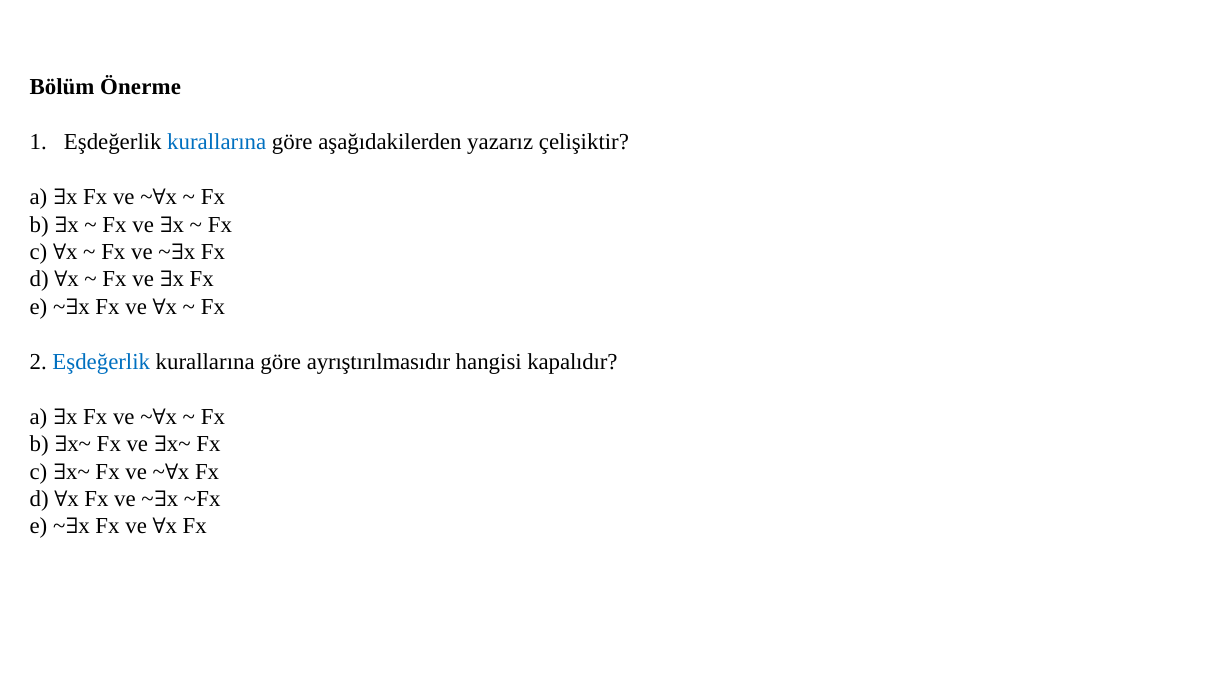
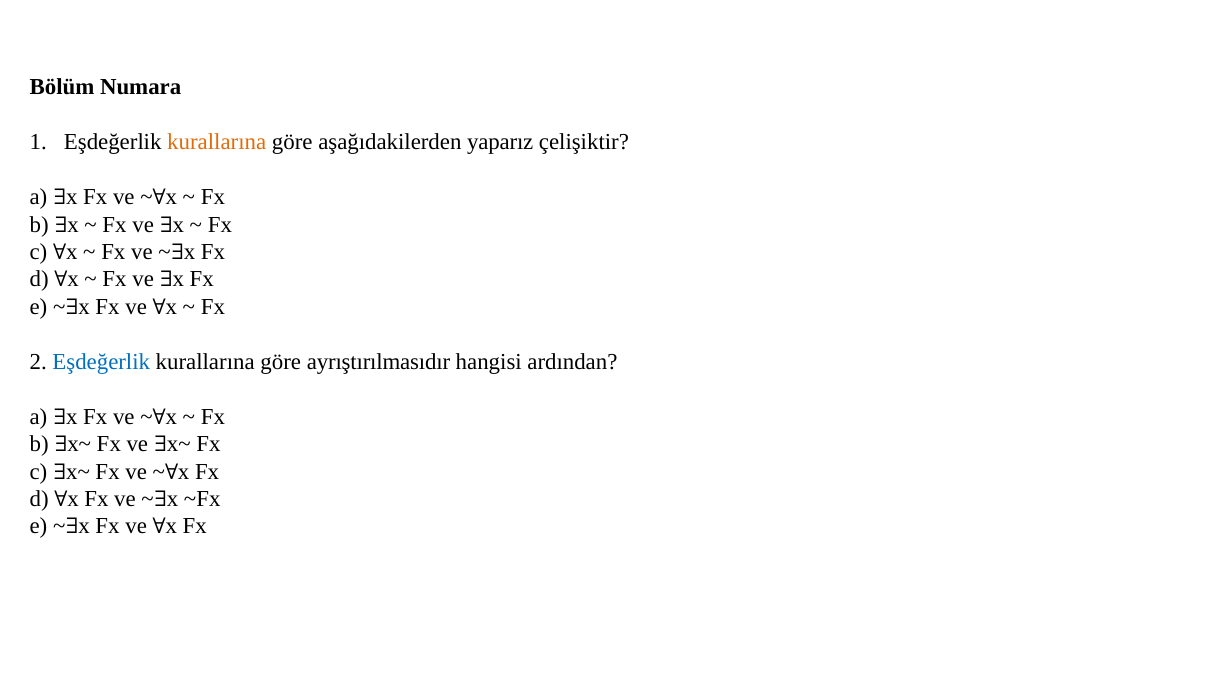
Önerme: Önerme -> Numara (141, 87)
kurallarına colour: blue -> orange (217, 142)
yazarız: yazarız -> yaparız (500, 142)
kapalıdır: kapalıdır -> ardından (572, 362)
